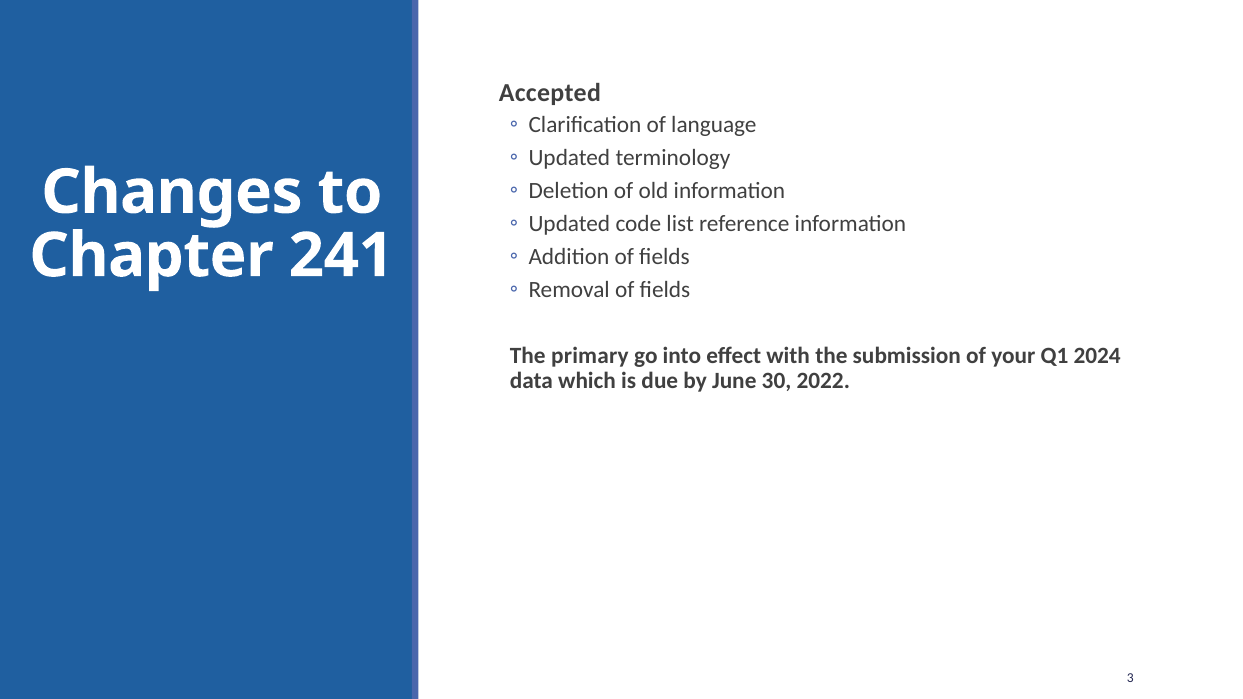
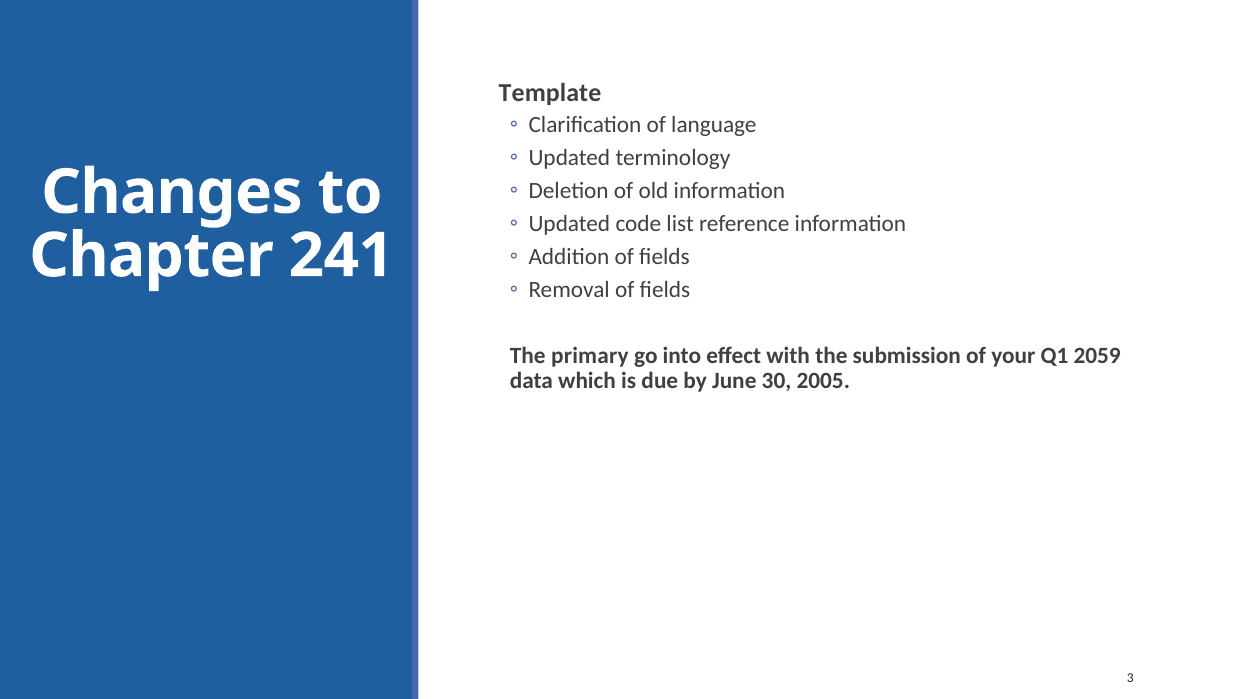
Accepted: Accepted -> Template (550, 93)
2024: 2024 -> 2059 (1097, 356)
2022: 2022 -> 2005 (823, 381)
